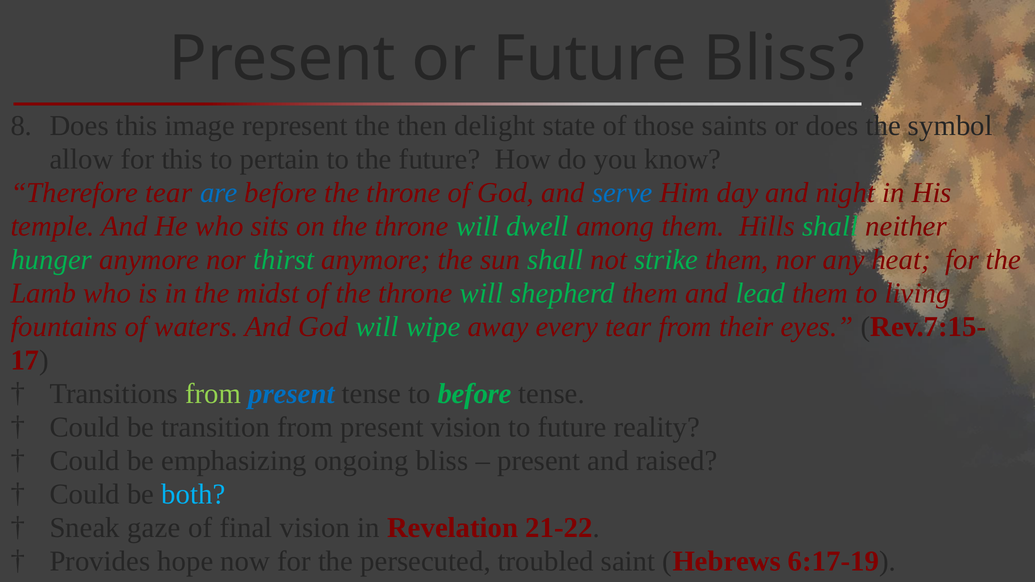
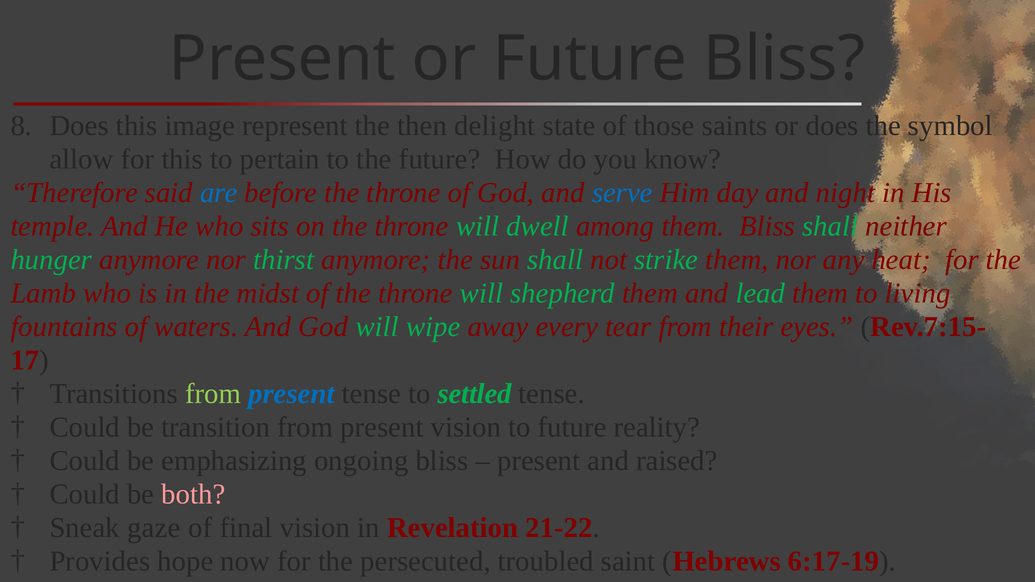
Therefore tear: tear -> said (169, 193)
them Hills: Hills -> Bliss (767, 226)
to before: before -> settled (475, 394)
both colour: light blue -> pink (193, 494)
